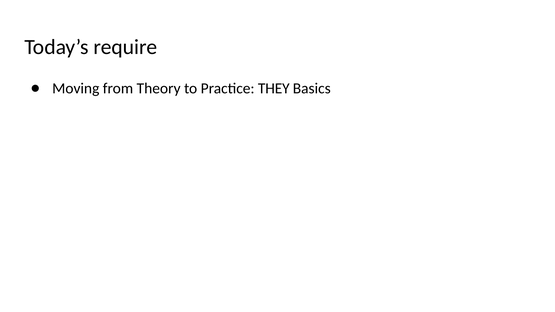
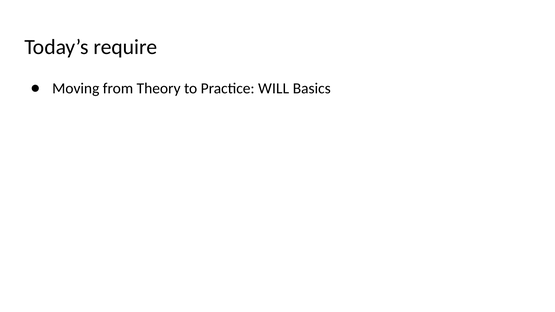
THEY: THEY -> WILL (274, 89)
